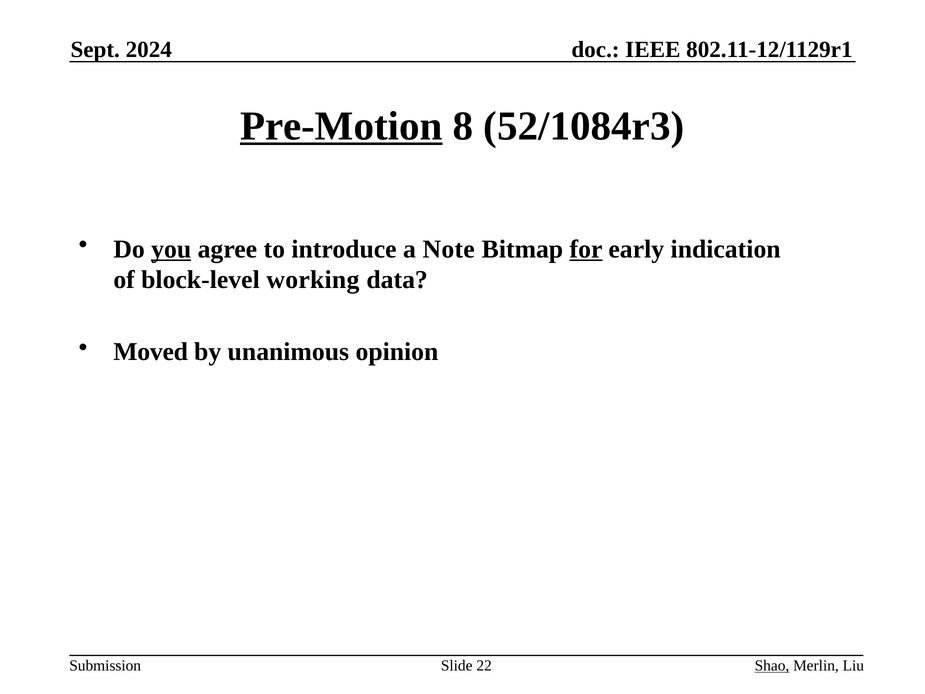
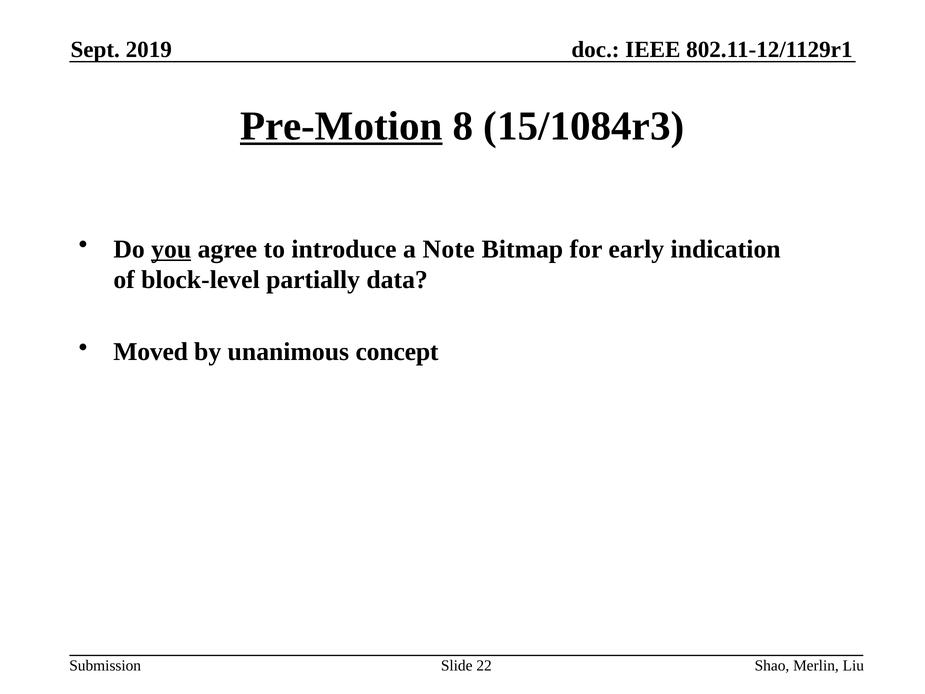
2024: 2024 -> 2019 (149, 49)
52/1084r3: 52/1084r3 -> 15/1084r3 (584, 126)
for underline: present -> none (586, 249)
working: working -> partially (313, 280)
opinion: opinion -> concept (397, 352)
Shao underline: present -> none (772, 665)
